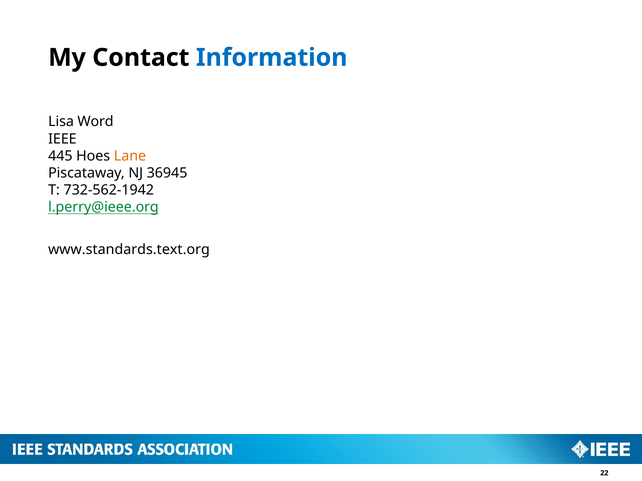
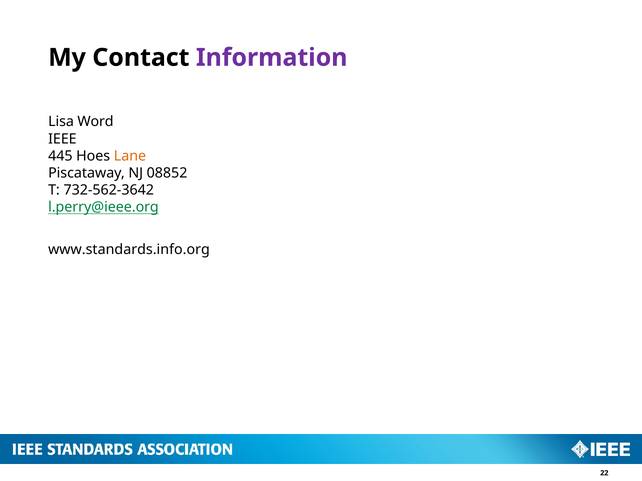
Information colour: blue -> purple (272, 58)
36945: 36945 -> 08852 (167, 173)
732-562-1942: 732-562-1942 -> 732-562-3642 (109, 190)
www.standards.text.org: www.standards.text.org -> www.standards.info.org (129, 250)
